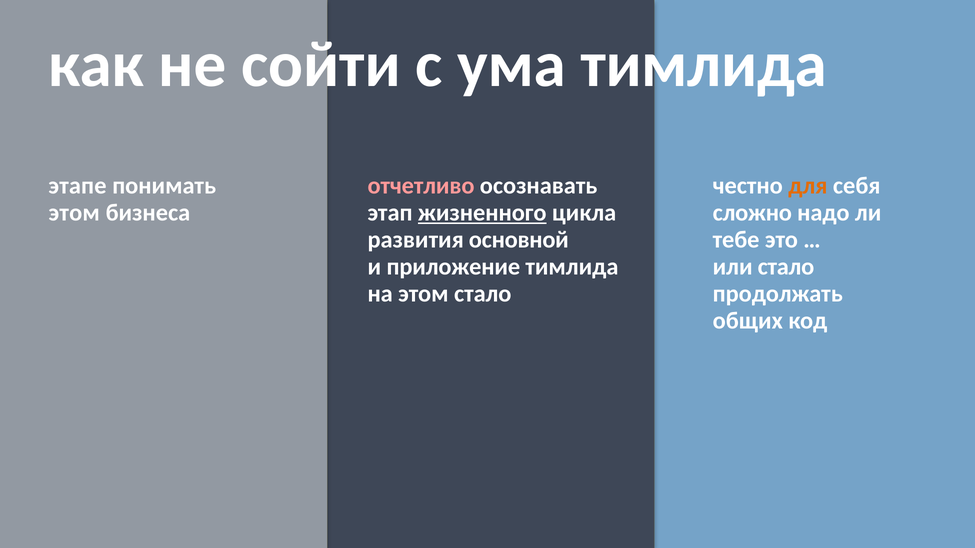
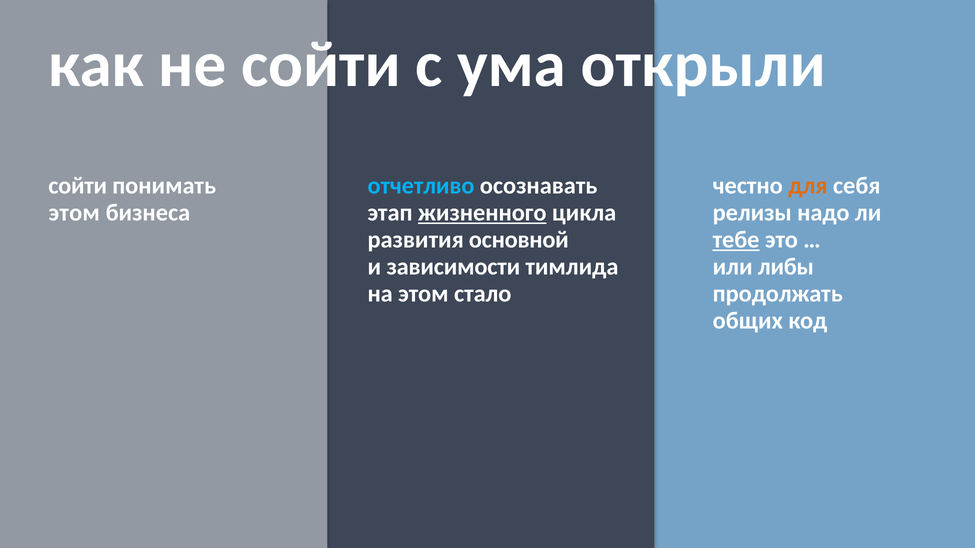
тимлида: тимлида -> открыли (703, 65)
этапе: этапе -> сойти (78, 186)
отчетливо colour: pink -> light blue (421, 186)
сложно: сложно -> релизы (752, 213)
тебе underline: none -> present (736, 240)
приложение: приложение -> зависимости (453, 267)
или стало: стало -> либы (786, 267)
